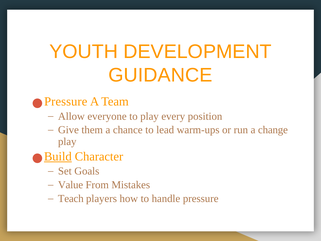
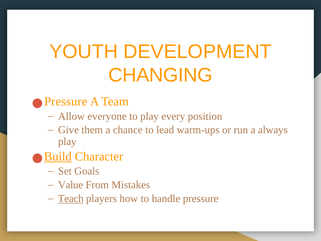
GUIDANCE: GUIDANCE -> CHANGING (161, 75)
change: change -> always (273, 130)
Teach underline: none -> present (71, 198)
